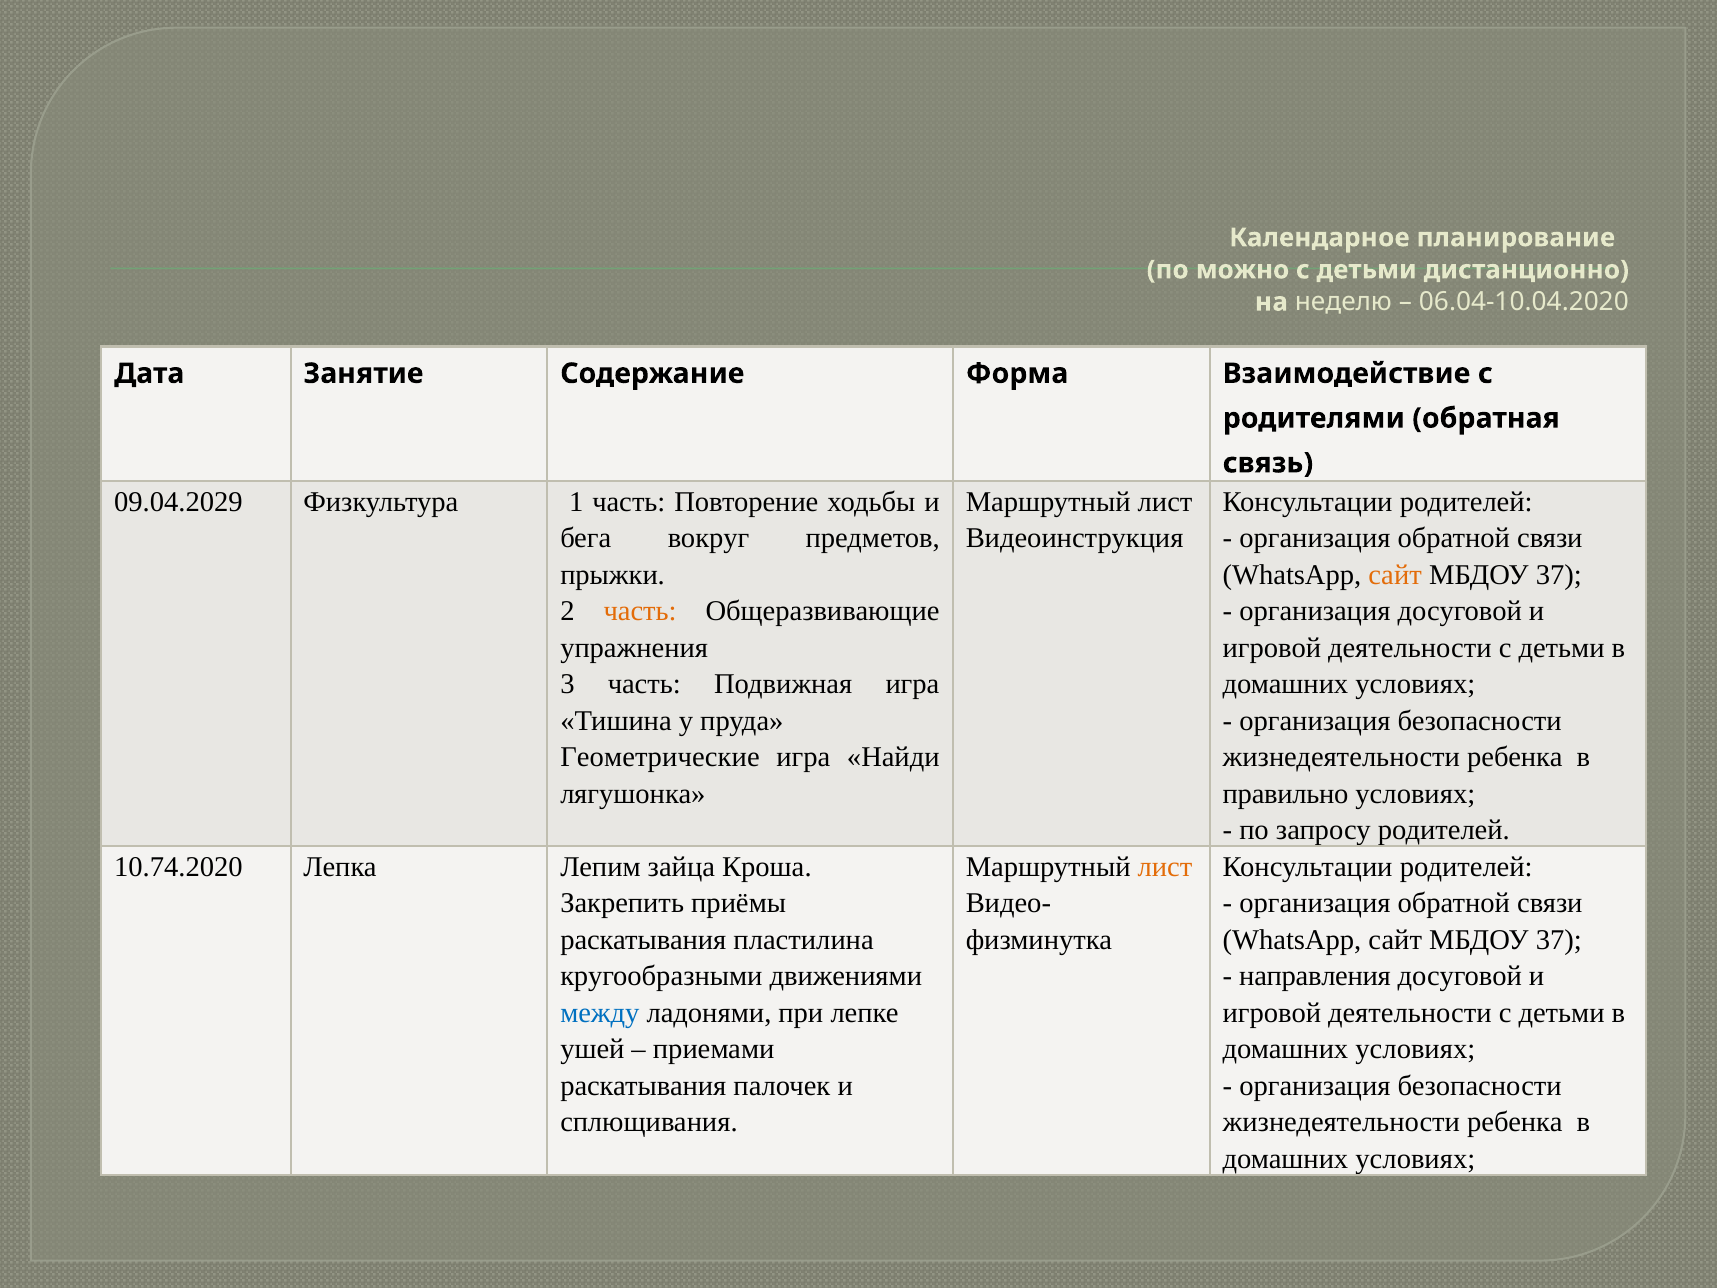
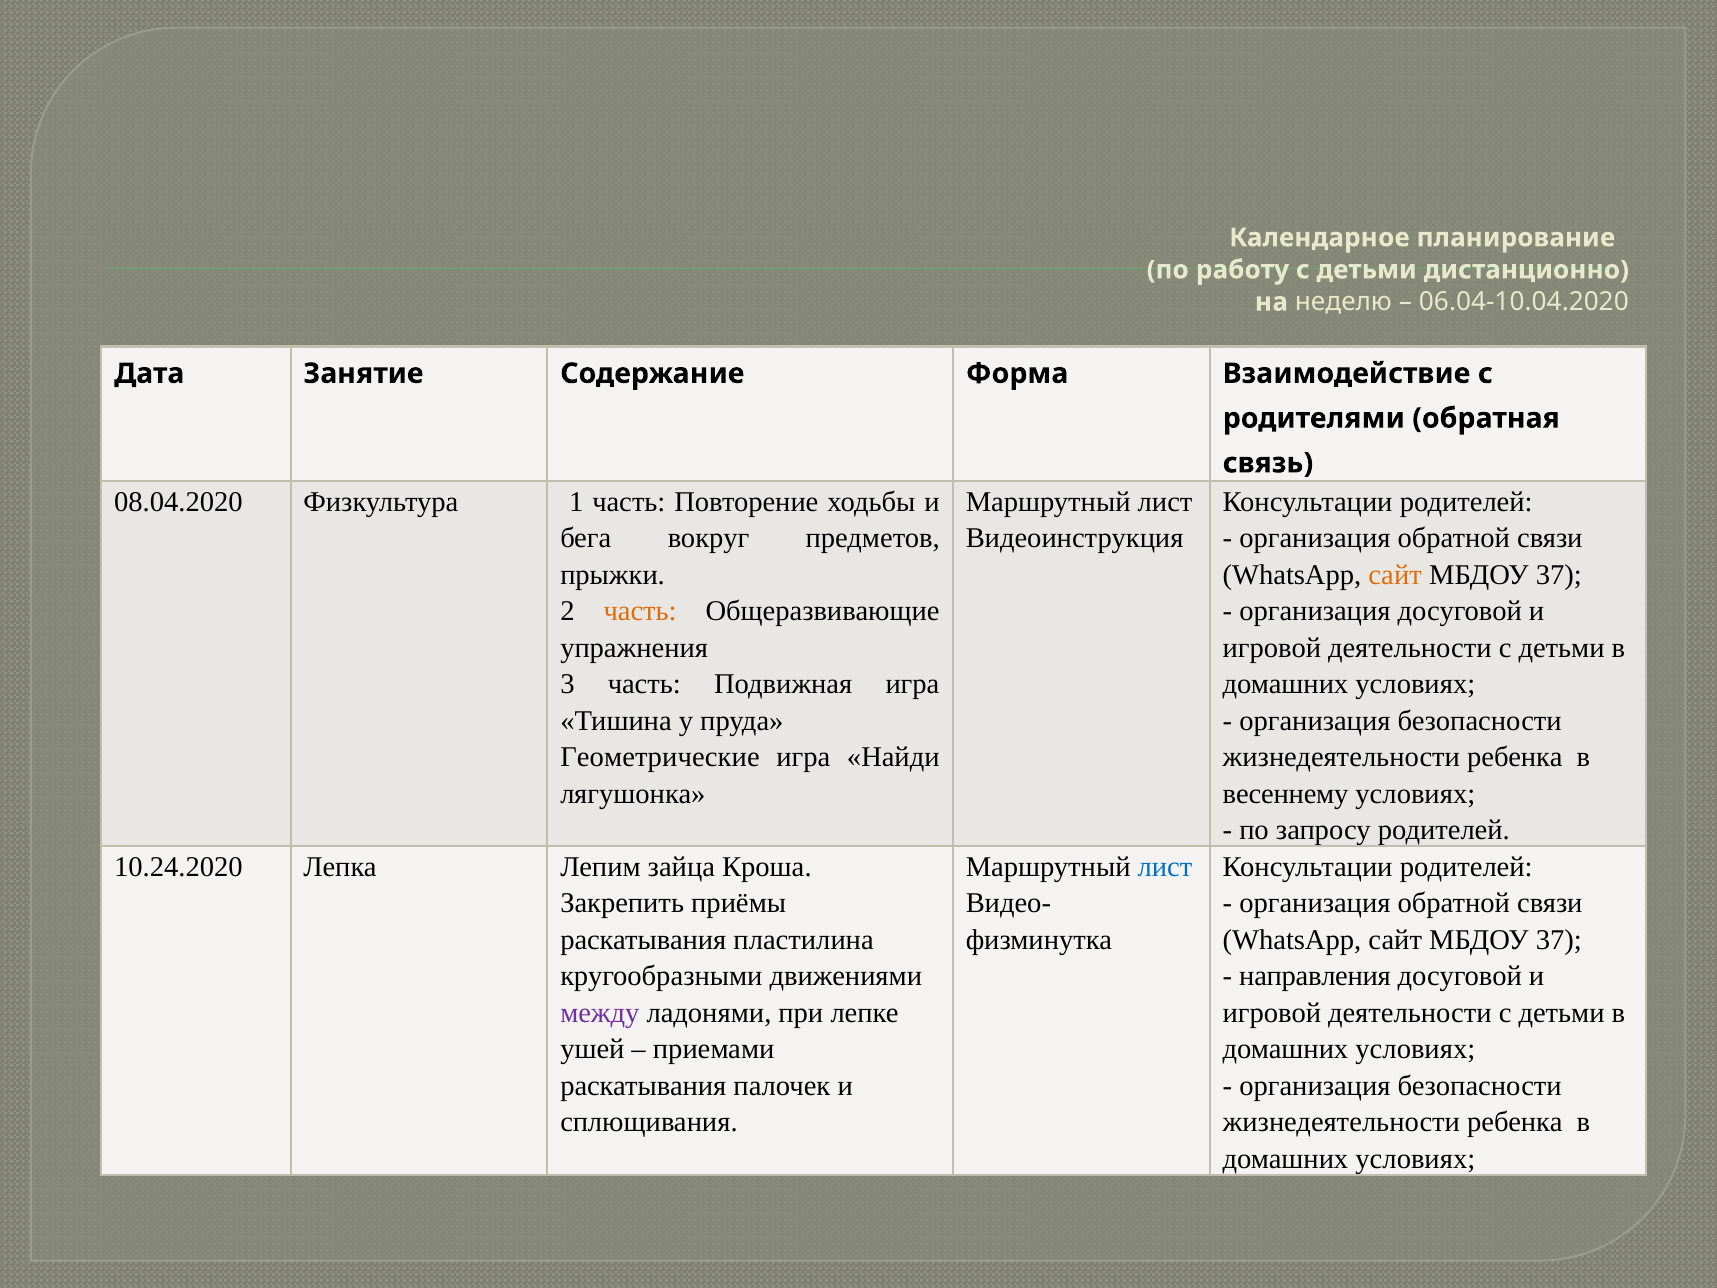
можно: можно -> работу (1242, 270)
09.04.2029: 09.04.2029 -> 08.04.2020 (178, 502)
правильно: правильно -> весеннему (1286, 794)
10.74.2020: 10.74.2020 -> 10.24.2020 (178, 867)
лист colour: orange -> blue (1165, 867)
между colour: blue -> purple (600, 1013)
